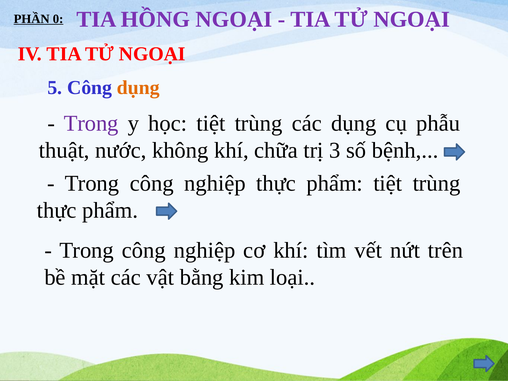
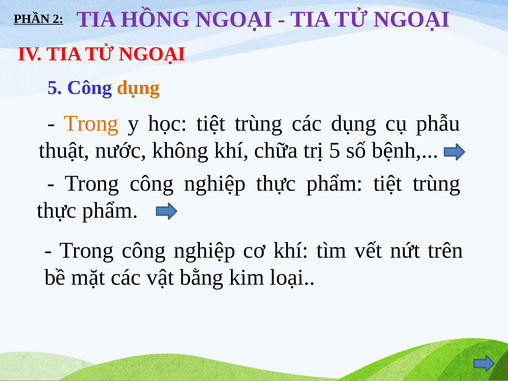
0: 0 -> 2 (58, 19)
Trong colour: purple -> orange (91, 123)
trị 3: 3 -> 5 (335, 151)
